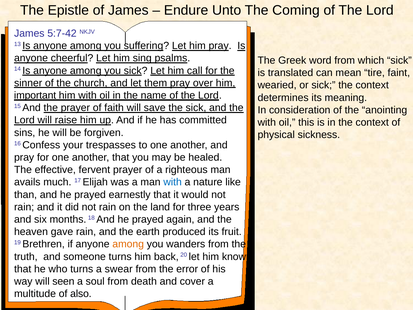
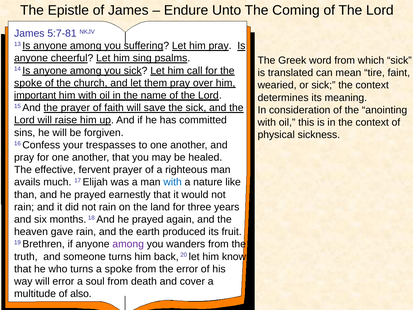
5:7-42: 5:7-42 -> 5:7-81 (62, 33)
sinner: sinner -> spoke (28, 83)
among colour: orange -> purple (128, 244)
a swear: swear -> spoke (119, 269)
will seen: seen -> error (63, 281)
